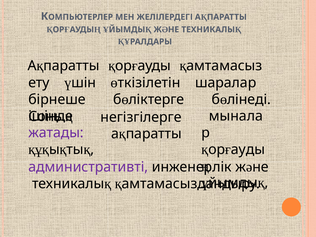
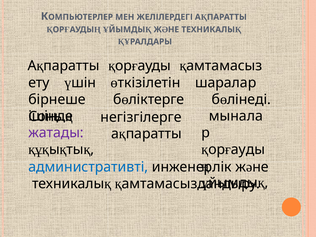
административті colour: purple -> blue (88, 167)
